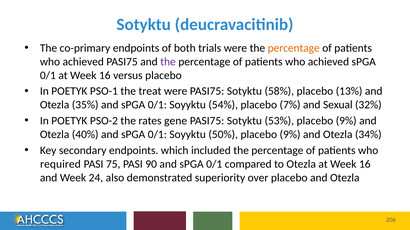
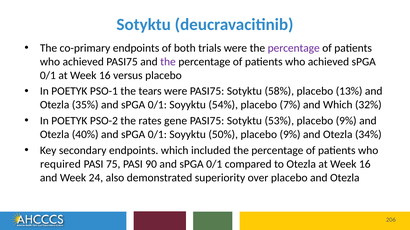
percentage colour: orange -> purple (294, 48)
treat: treat -> tears (150, 91)
and Sexual: Sexual -> Which (338, 105)
